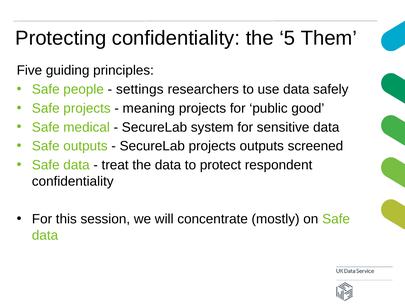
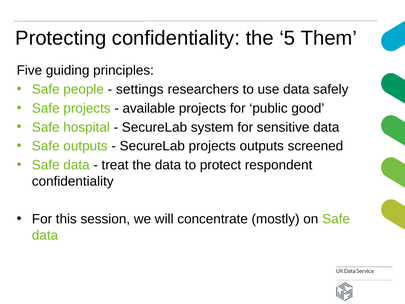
meaning: meaning -> available (149, 108)
medical: medical -> hospital (87, 127)
